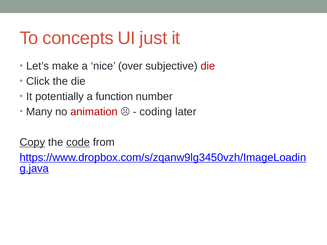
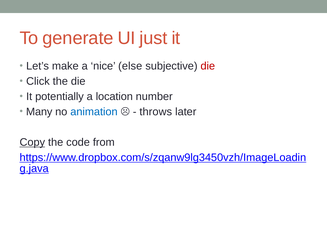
concepts: concepts -> generate (78, 38)
over: over -> else (130, 66)
function: function -> location (114, 97)
animation colour: red -> blue (94, 112)
coding: coding -> throws (156, 112)
code underline: present -> none (78, 142)
